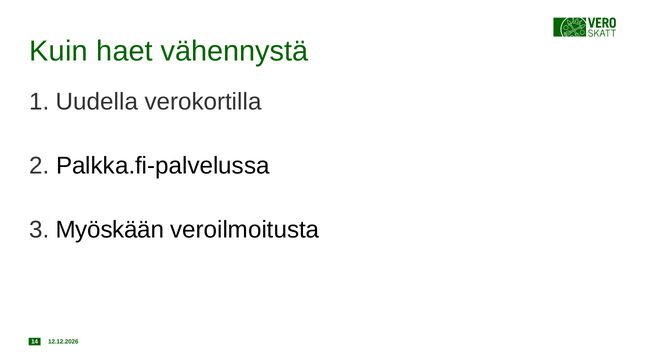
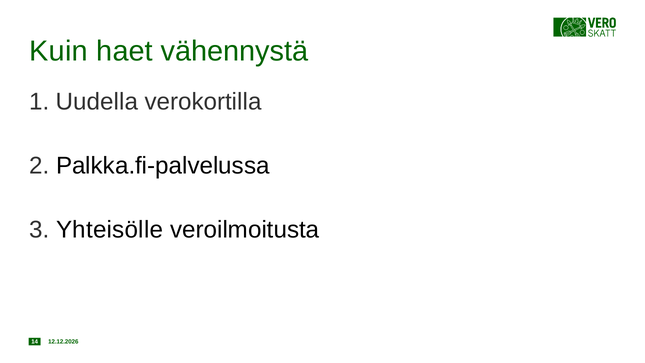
Myöskään: Myöskään -> Yhteisölle (110, 229)
